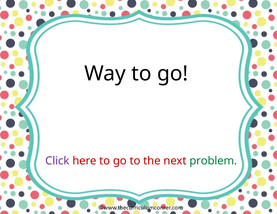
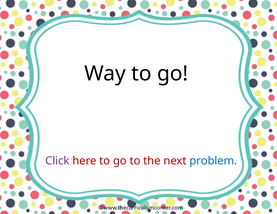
problem colour: green -> blue (213, 161)
